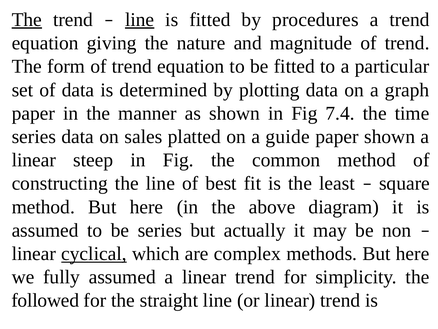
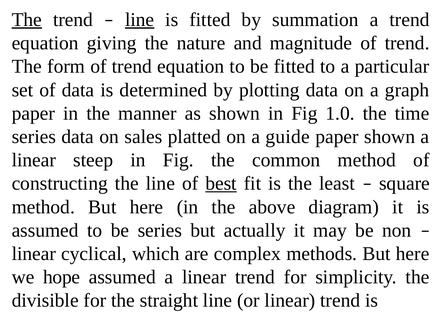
procedures: procedures -> summation (315, 20)
7.4: 7.4 -> 1.0 (340, 113)
best underline: none -> present (221, 183)
cyclical underline: present -> none (94, 253)
fully: fully -> hope (62, 277)
followed: followed -> divisible (45, 300)
